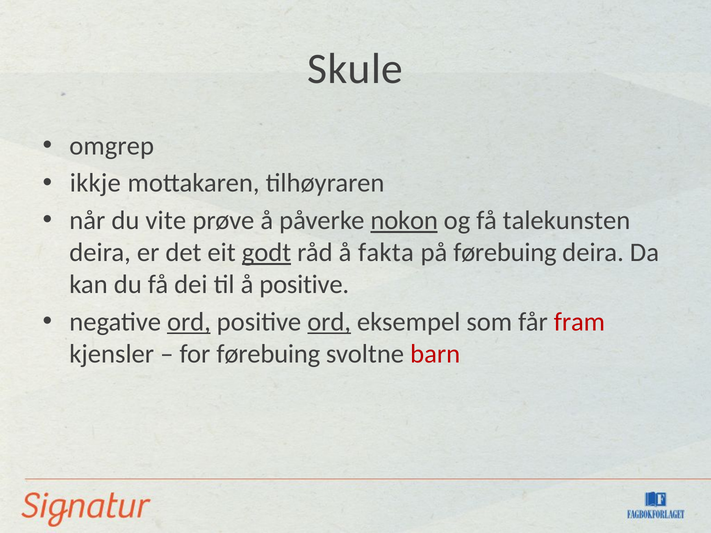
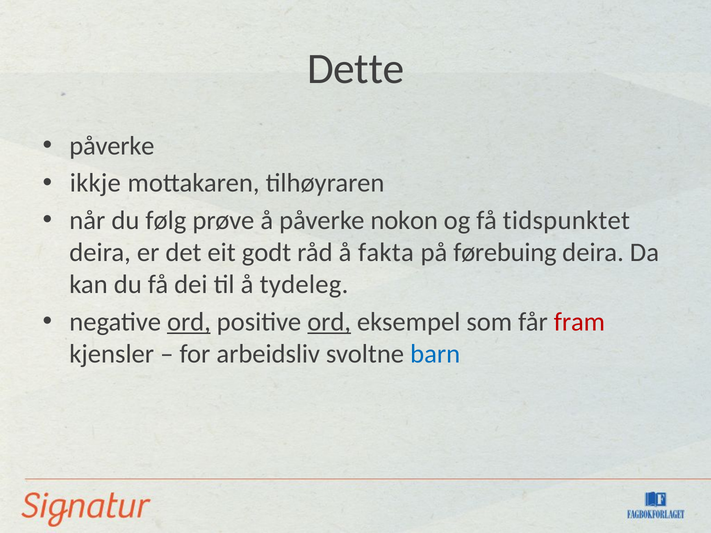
Skule: Skule -> Dette (356, 69)
omgrep: omgrep -> påverke (112, 146)
vite: vite -> følg (166, 221)
nokon underline: present -> none (404, 221)
talekunsten: talekunsten -> tidspunktet (566, 221)
godt underline: present -> none (266, 253)
å positive: positive -> tydeleg (304, 285)
for førebuing: førebuing -> arbeidsliv (268, 354)
barn colour: red -> blue (435, 354)
